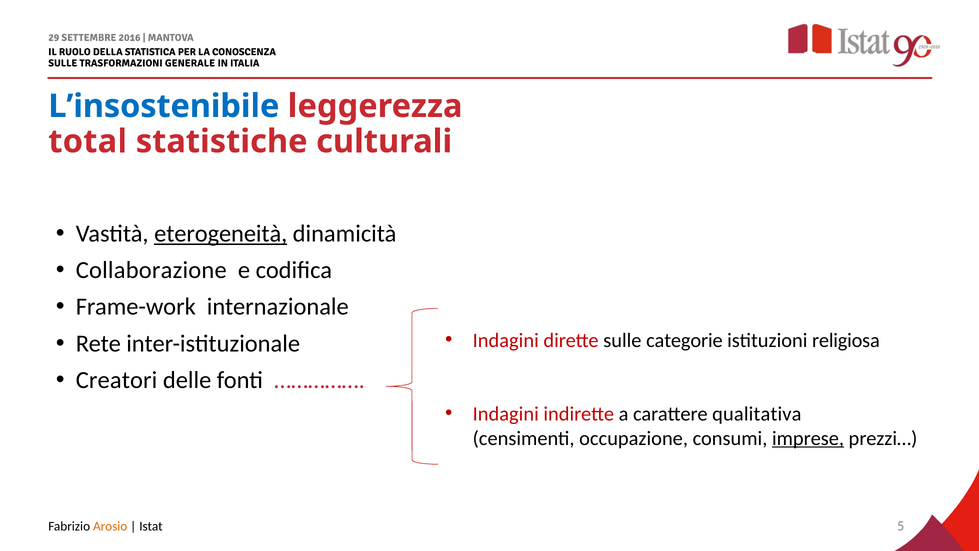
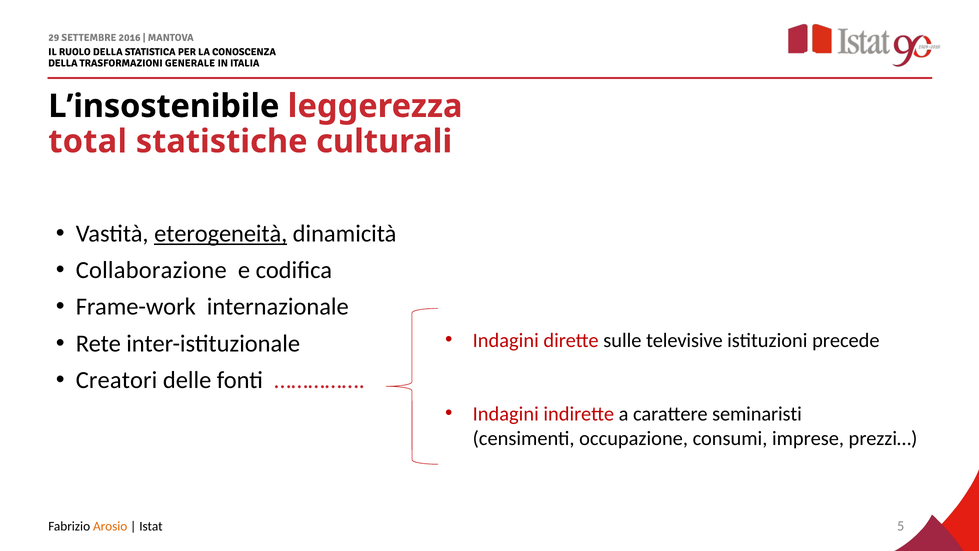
SULLE: SULLE -> DELLA (63, 63)
L’insostenibile colour: blue -> black (164, 106)
categorie: categorie -> televisive (684, 340)
religiosa: religiosa -> precede (846, 340)
qualitativa: qualitativa -> seminaristi (757, 414)
imprese underline: present -> none (808, 438)
